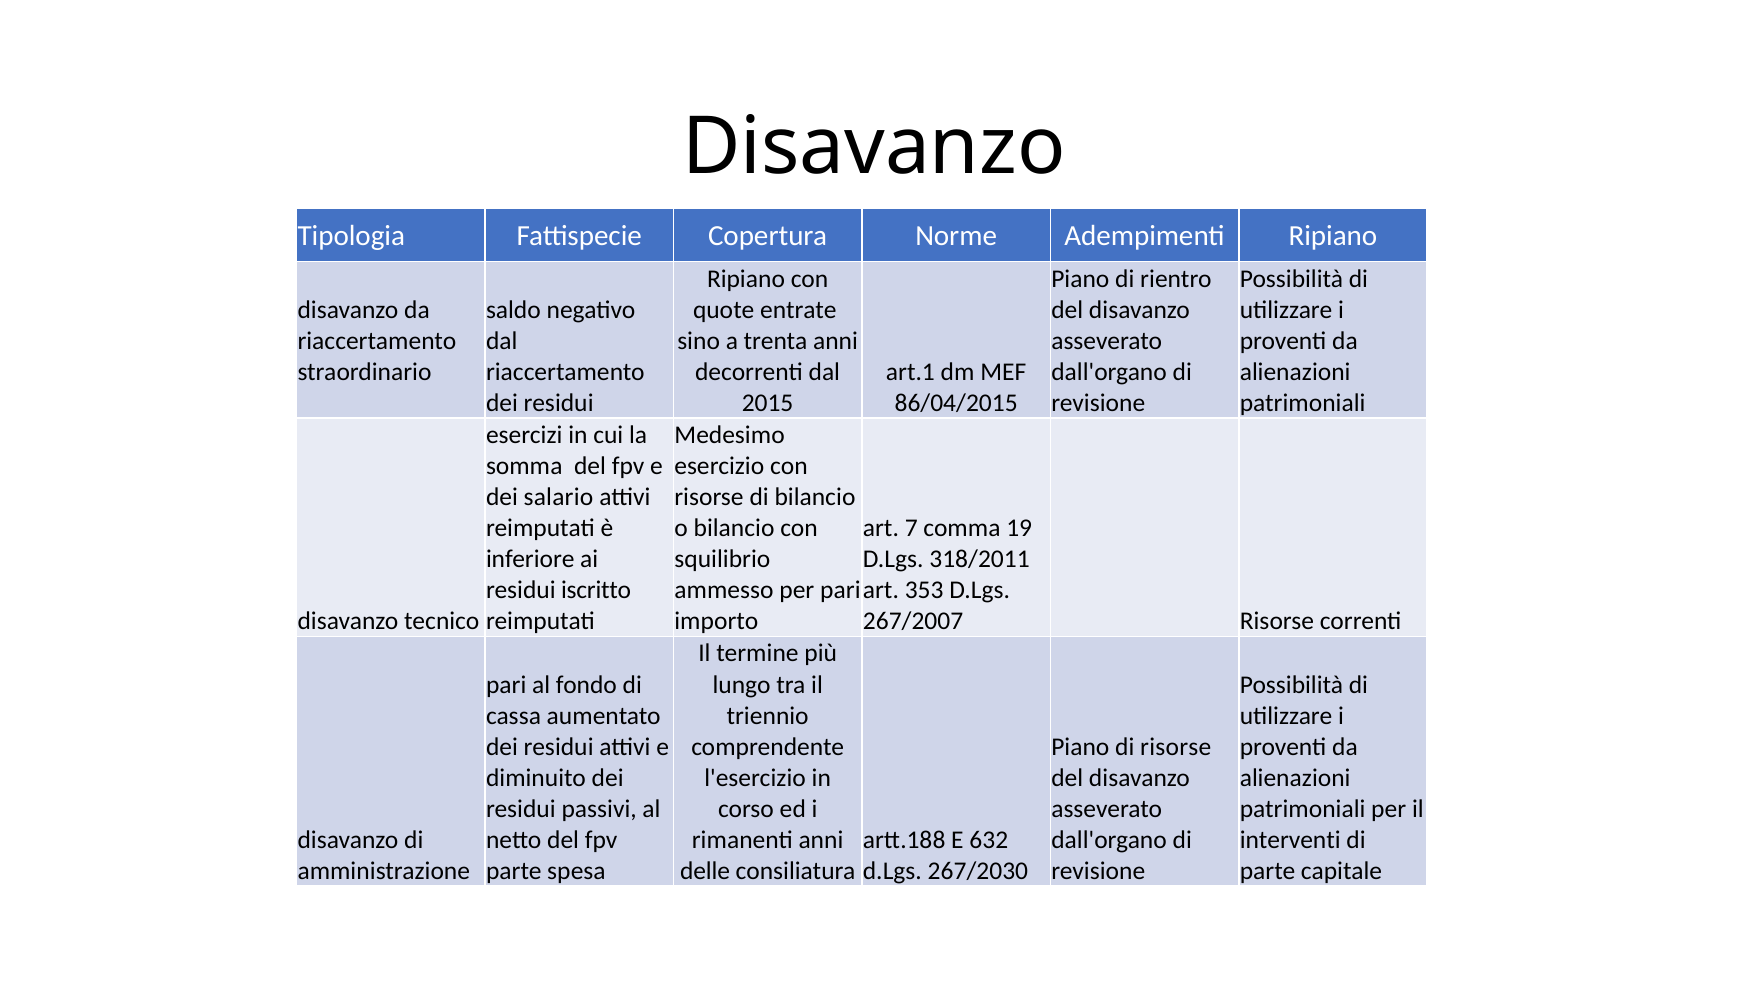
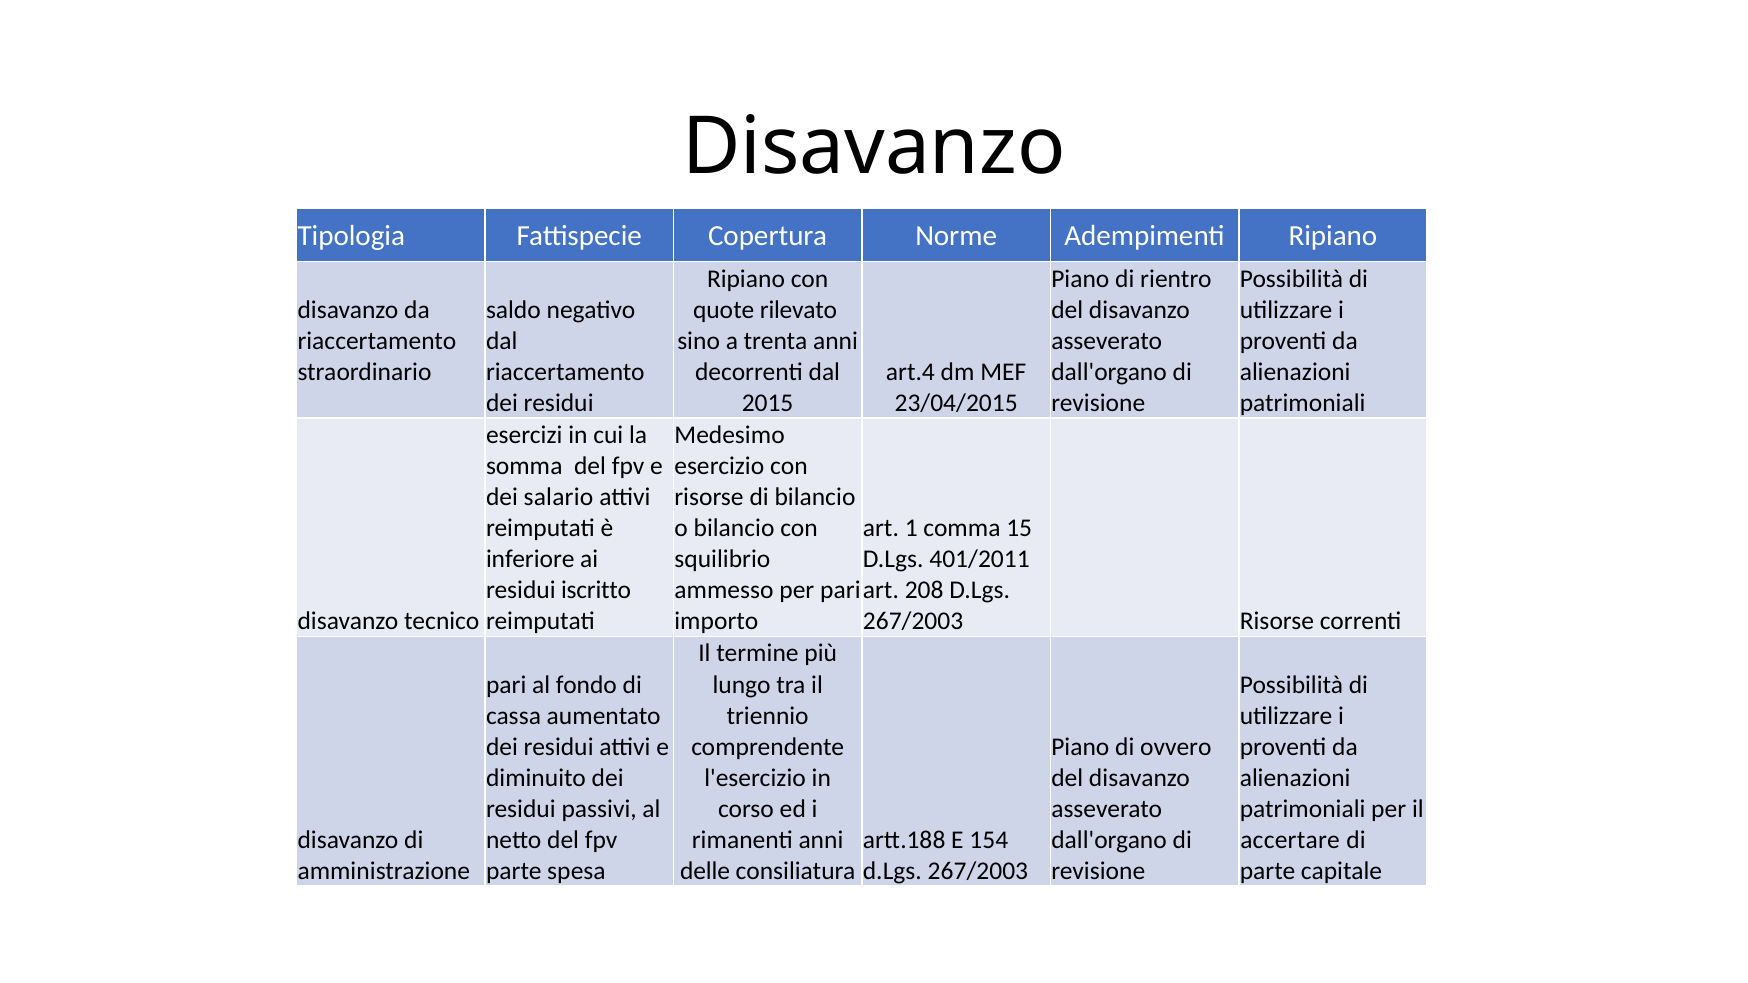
entrate: entrate -> rilevato (798, 310)
art.1: art.1 -> art.4 (910, 372)
86/04/2015: 86/04/2015 -> 23/04/2015 (956, 403)
7: 7 -> 1 (911, 528)
19: 19 -> 15 (1019, 528)
318/2011: 318/2011 -> 401/2011 (980, 559)
353: 353 -> 208 (924, 590)
267/2007: 267/2007 -> 267/2003 (913, 621)
di risorse: risorse -> ovvero (1176, 747)
632: 632 -> 154 (989, 840)
interventi: interventi -> accertare (1290, 840)
267/2030: 267/2030 -> 267/2003 (978, 871)
